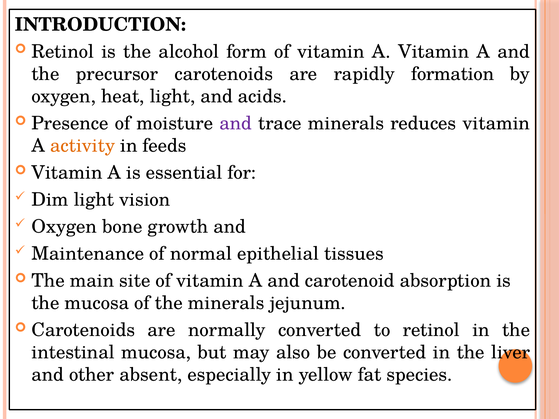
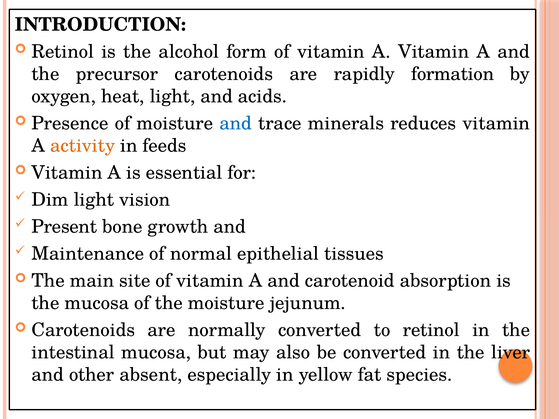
and colour: purple -> blue (236, 123)
Oxygen: Oxygen -> Present (64, 227)
the minerals: minerals -> moisture (226, 303)
